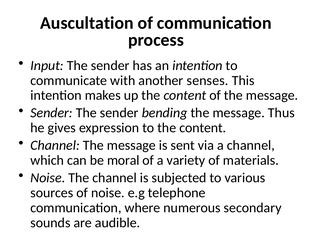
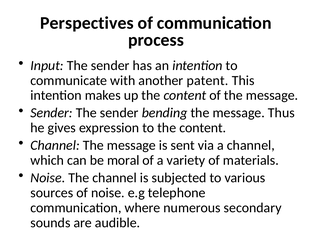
Auscultation: Auscultation -> Perspectives (87, 23)
senses: senses -> patent (208, 80)
